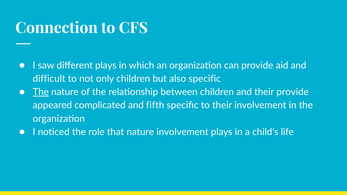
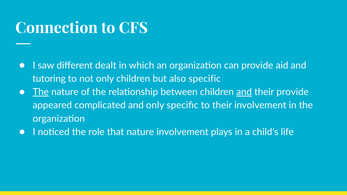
different plays: plays -> dealt (106, 65)
difficult: difficult -> tutoring (49, 79)
and underline: none -> present (244, 92)
and fifth: fifth -> only (155, 105)
